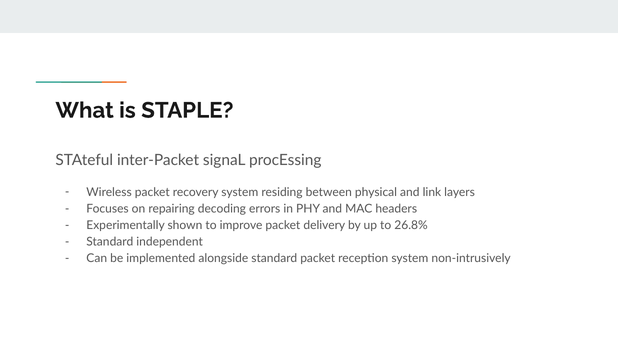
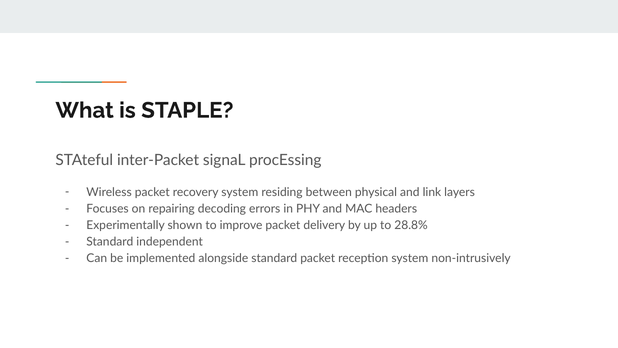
26.8%: 26.8% -> 28.8% (411, 225)
